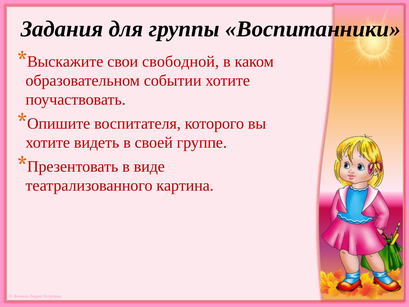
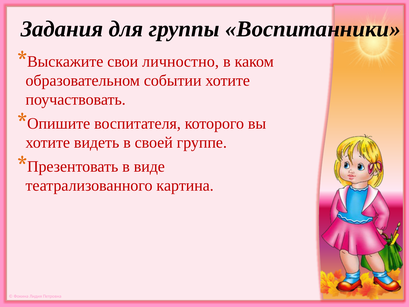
свободной: свободной -> личностно (181, 61)
